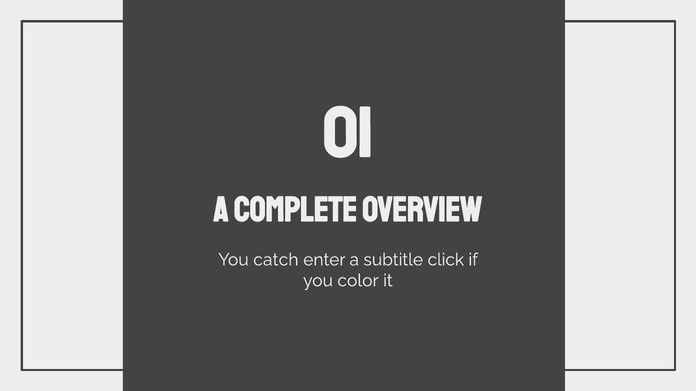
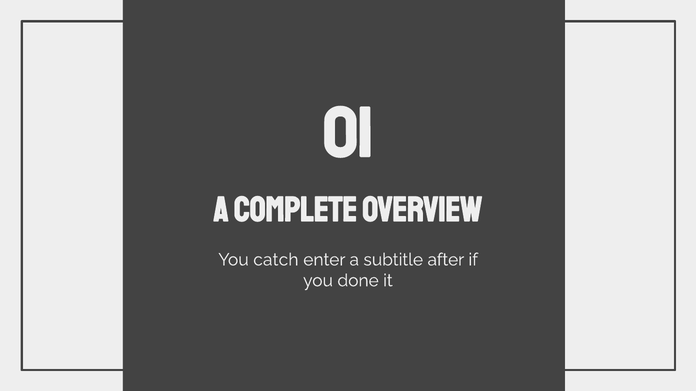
click: click -> after (446, 260)
color: color -> done (358, 281)
